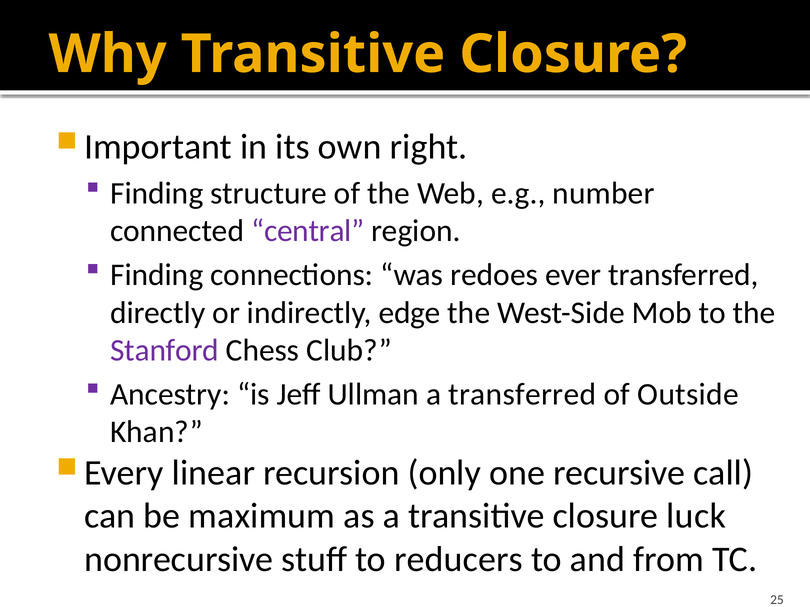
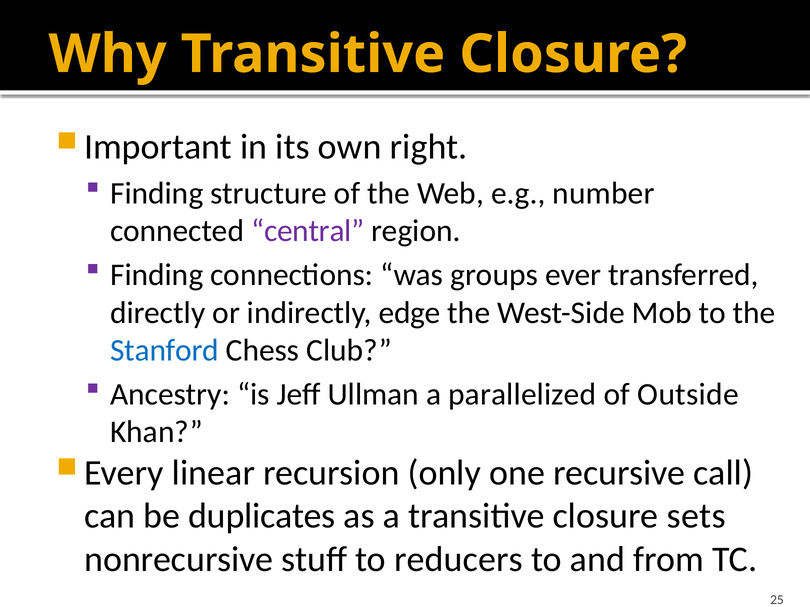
redoes: redoes -> groups (494, 275)
Stanford colour: purple -> blue (165, 351)
a transferred: transferred -> parallelized (522, 395)
maximum: maximum -> duplicates (262, 516)
luck: luck -> sets (696, 516)
